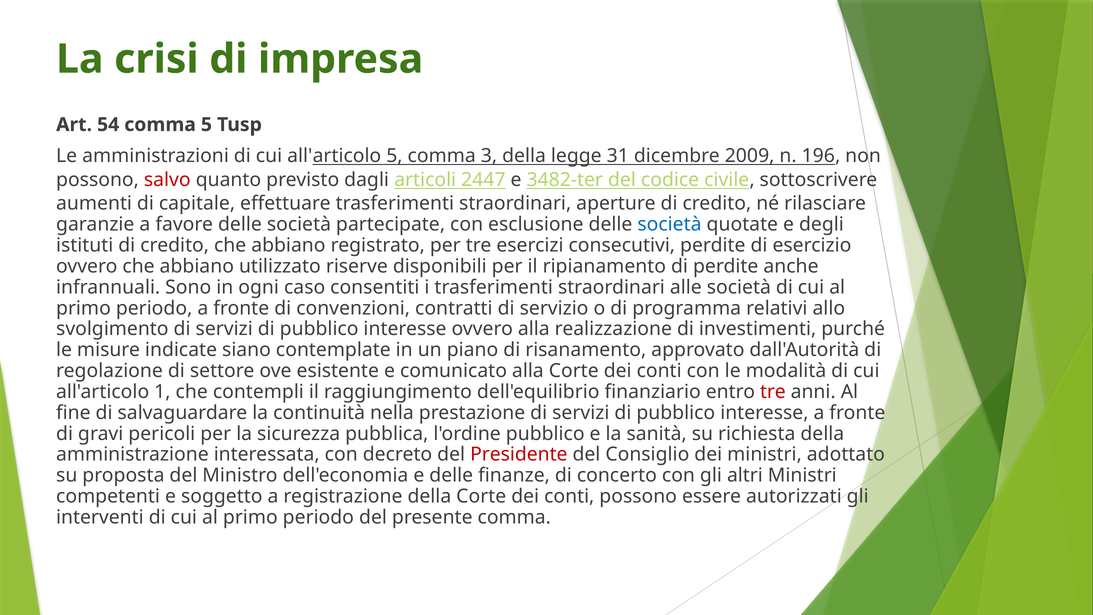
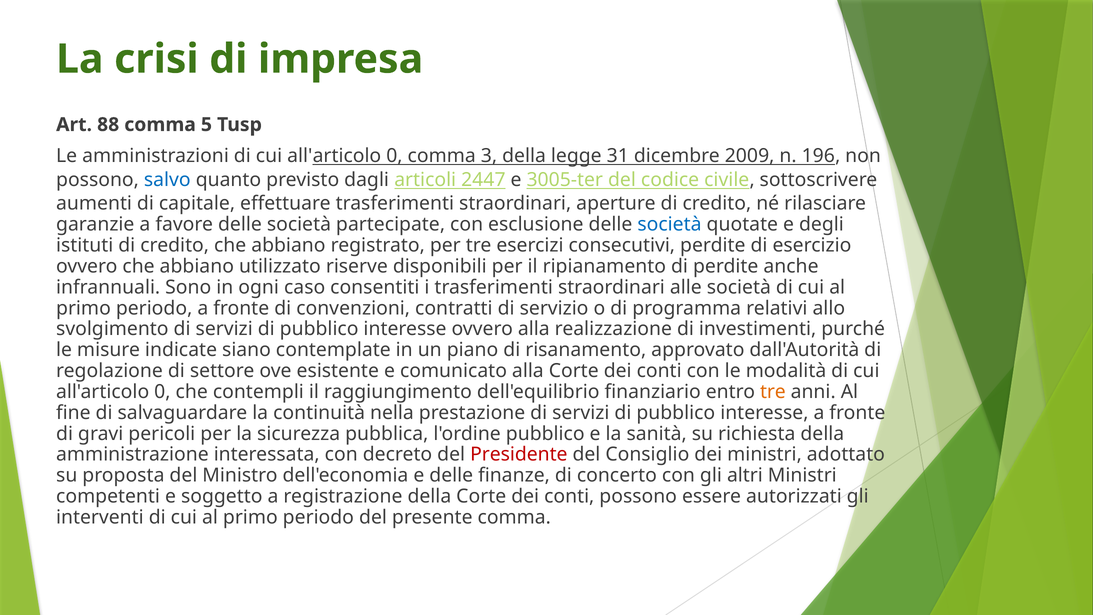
54: 54 -> 88 (108, 125)
5: 5 -> 0 (394, 156)
salvo colour: red -> blue (167, 180)
3482-ter: 3482-ter -> 3005-ter (565, 180)
1: 1 -> 0 (162, 392)
tre colour: red -> orange (773, 392)
